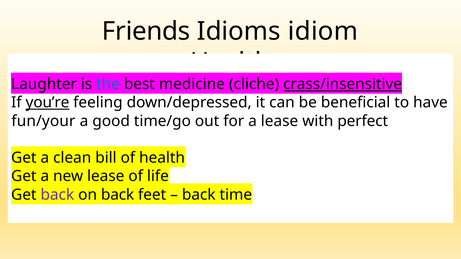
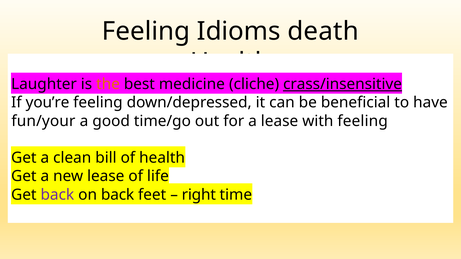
Friends: Friends -> Feeling (146, 31)
idiom: idiom -> death (323, 31)
the colour: blue -> orange (108, 84)
you’re underline: present -> none (47, 103)
with perfect: perfect -> feeling (363, 121)
back: back -> right (199, 195)
